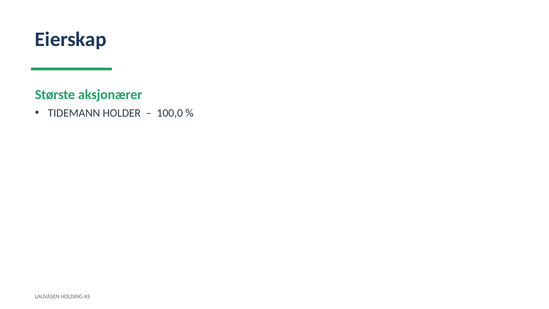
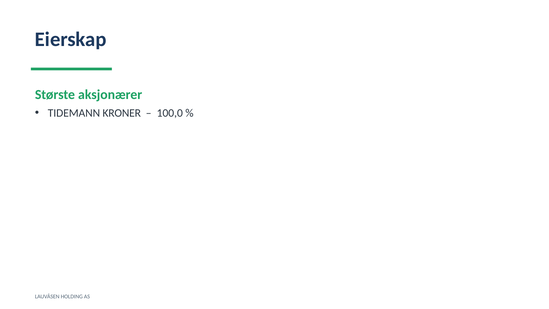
HOLDER: HOLDER -> KRONER (122, 113)
